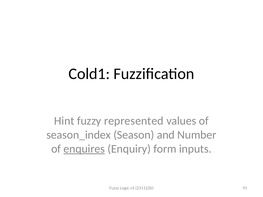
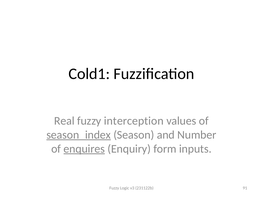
Hint: Hint -> Real (64, 121)
represented: represented -> interception (134, 121)
season_index underline: none -> present (79, 135)
